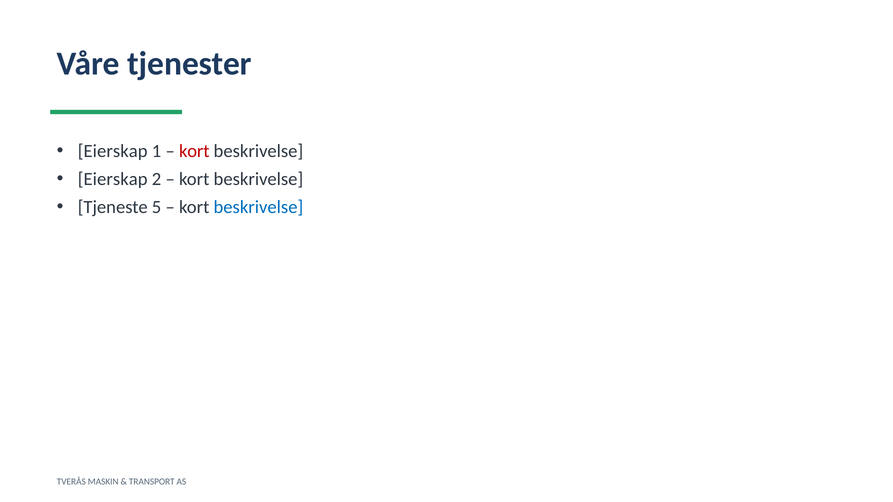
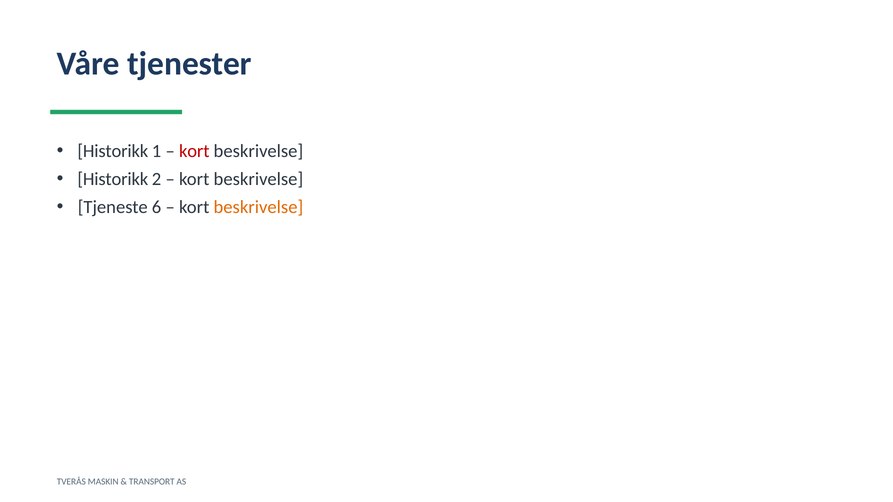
Eierskap: Eierskap -> Historikk (113, 151)
Eierskap: Eierskap -> Historikk (113, 179)
5: 5 -> 6 (157, 207)
beskrivelse colour: blue -> orange (258, 207)
